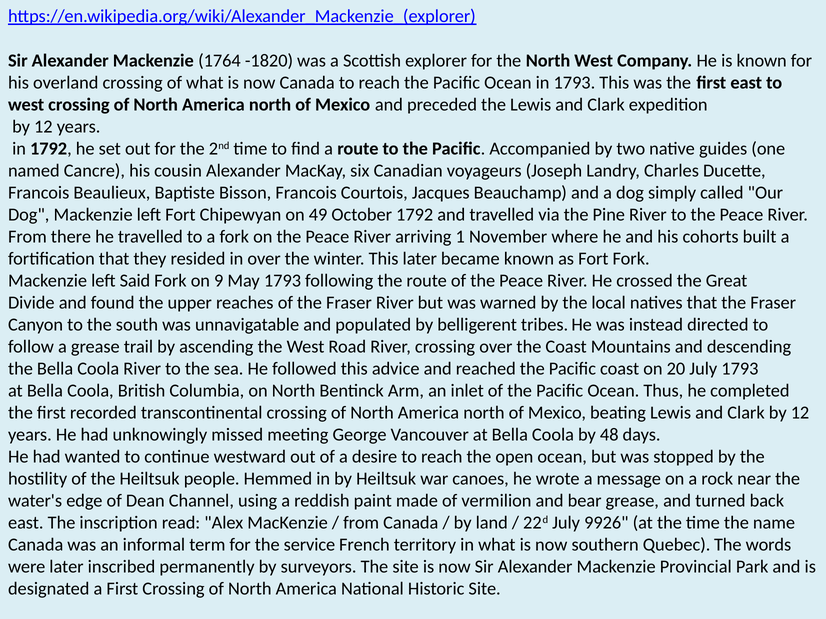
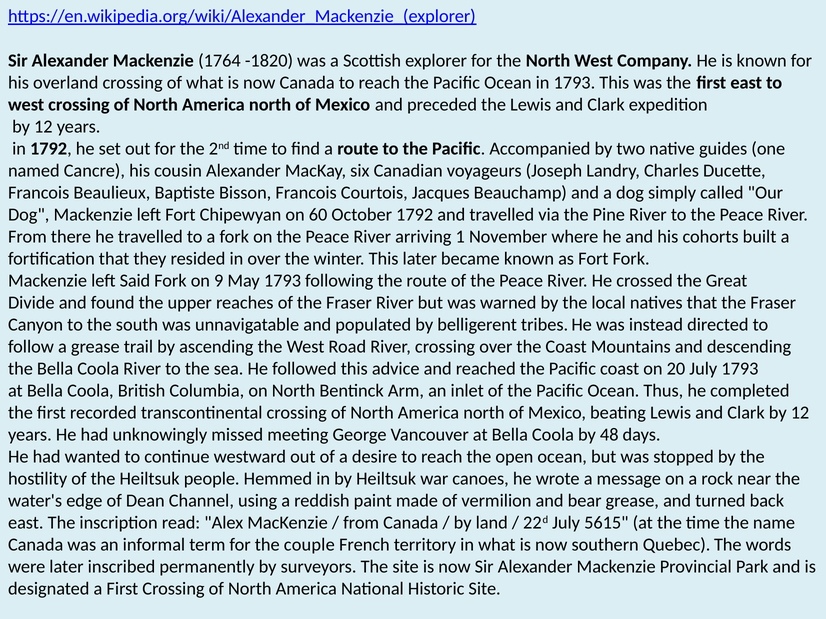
49: 49 -> 60 (318, 215)
9926: 9926 -> 5615 (606, 523)
service: service -> couple (309, 545)
